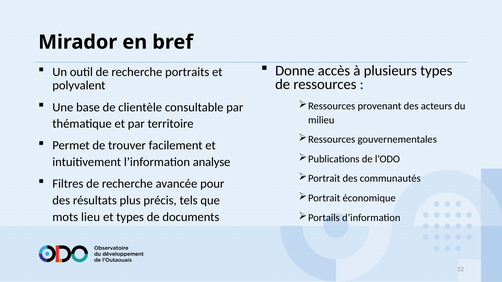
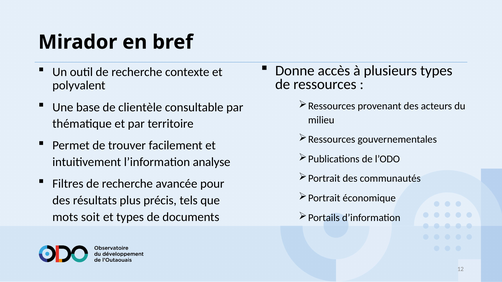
portraits: portraits -> contexte (187, 72)
lieu: lieu -> soit (91, 217)
